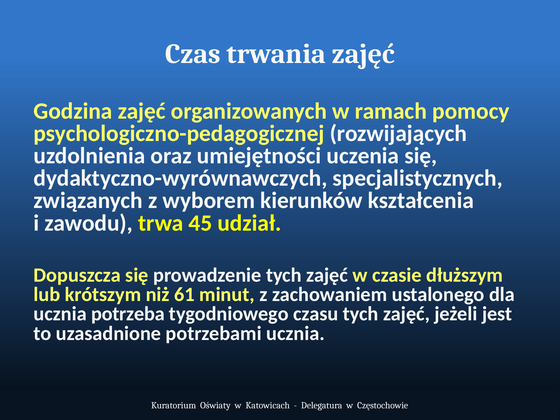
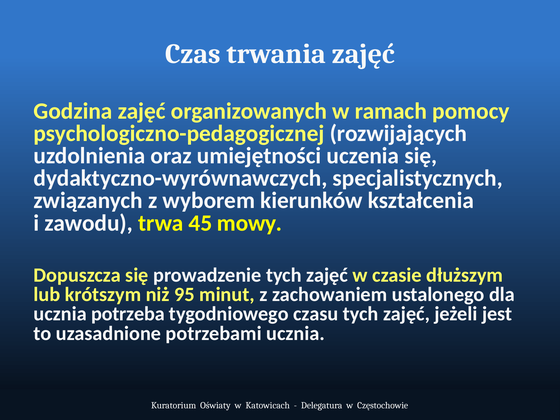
udział: udział -> mowy (250, 223)
61: 61 -> 95 (184, 295)
